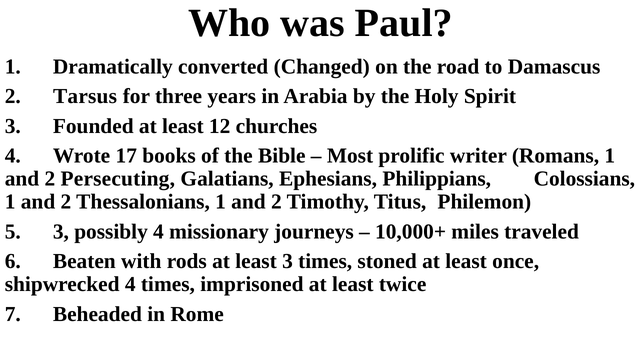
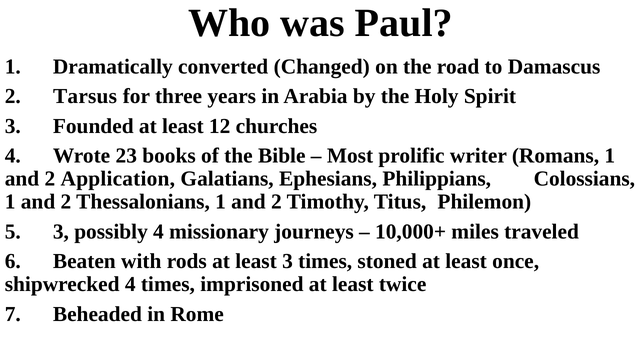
17: 17 -> 23 (126, 156)
Persecuting: Persecuting -> Application (118, 179)
